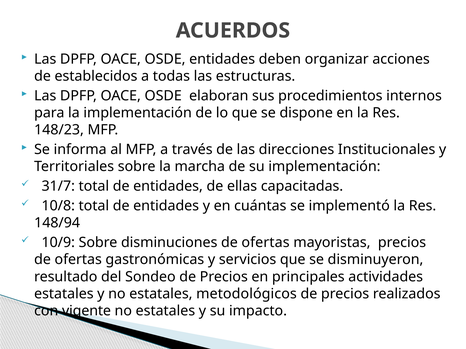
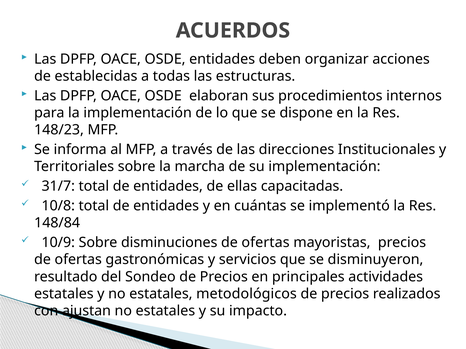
establecidos: establecidos -> establecidas (96, 76)
148/94: 148/94 -> 148/84 (57, 223)
vigente: vigente -> ajustan (86, 311)
